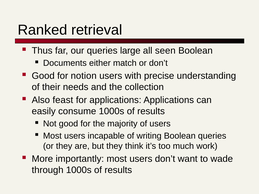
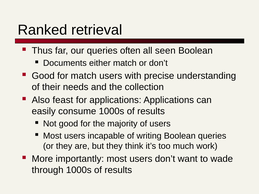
large: large -> often (130, 51)
for notion: notion -> match (84, 76)
